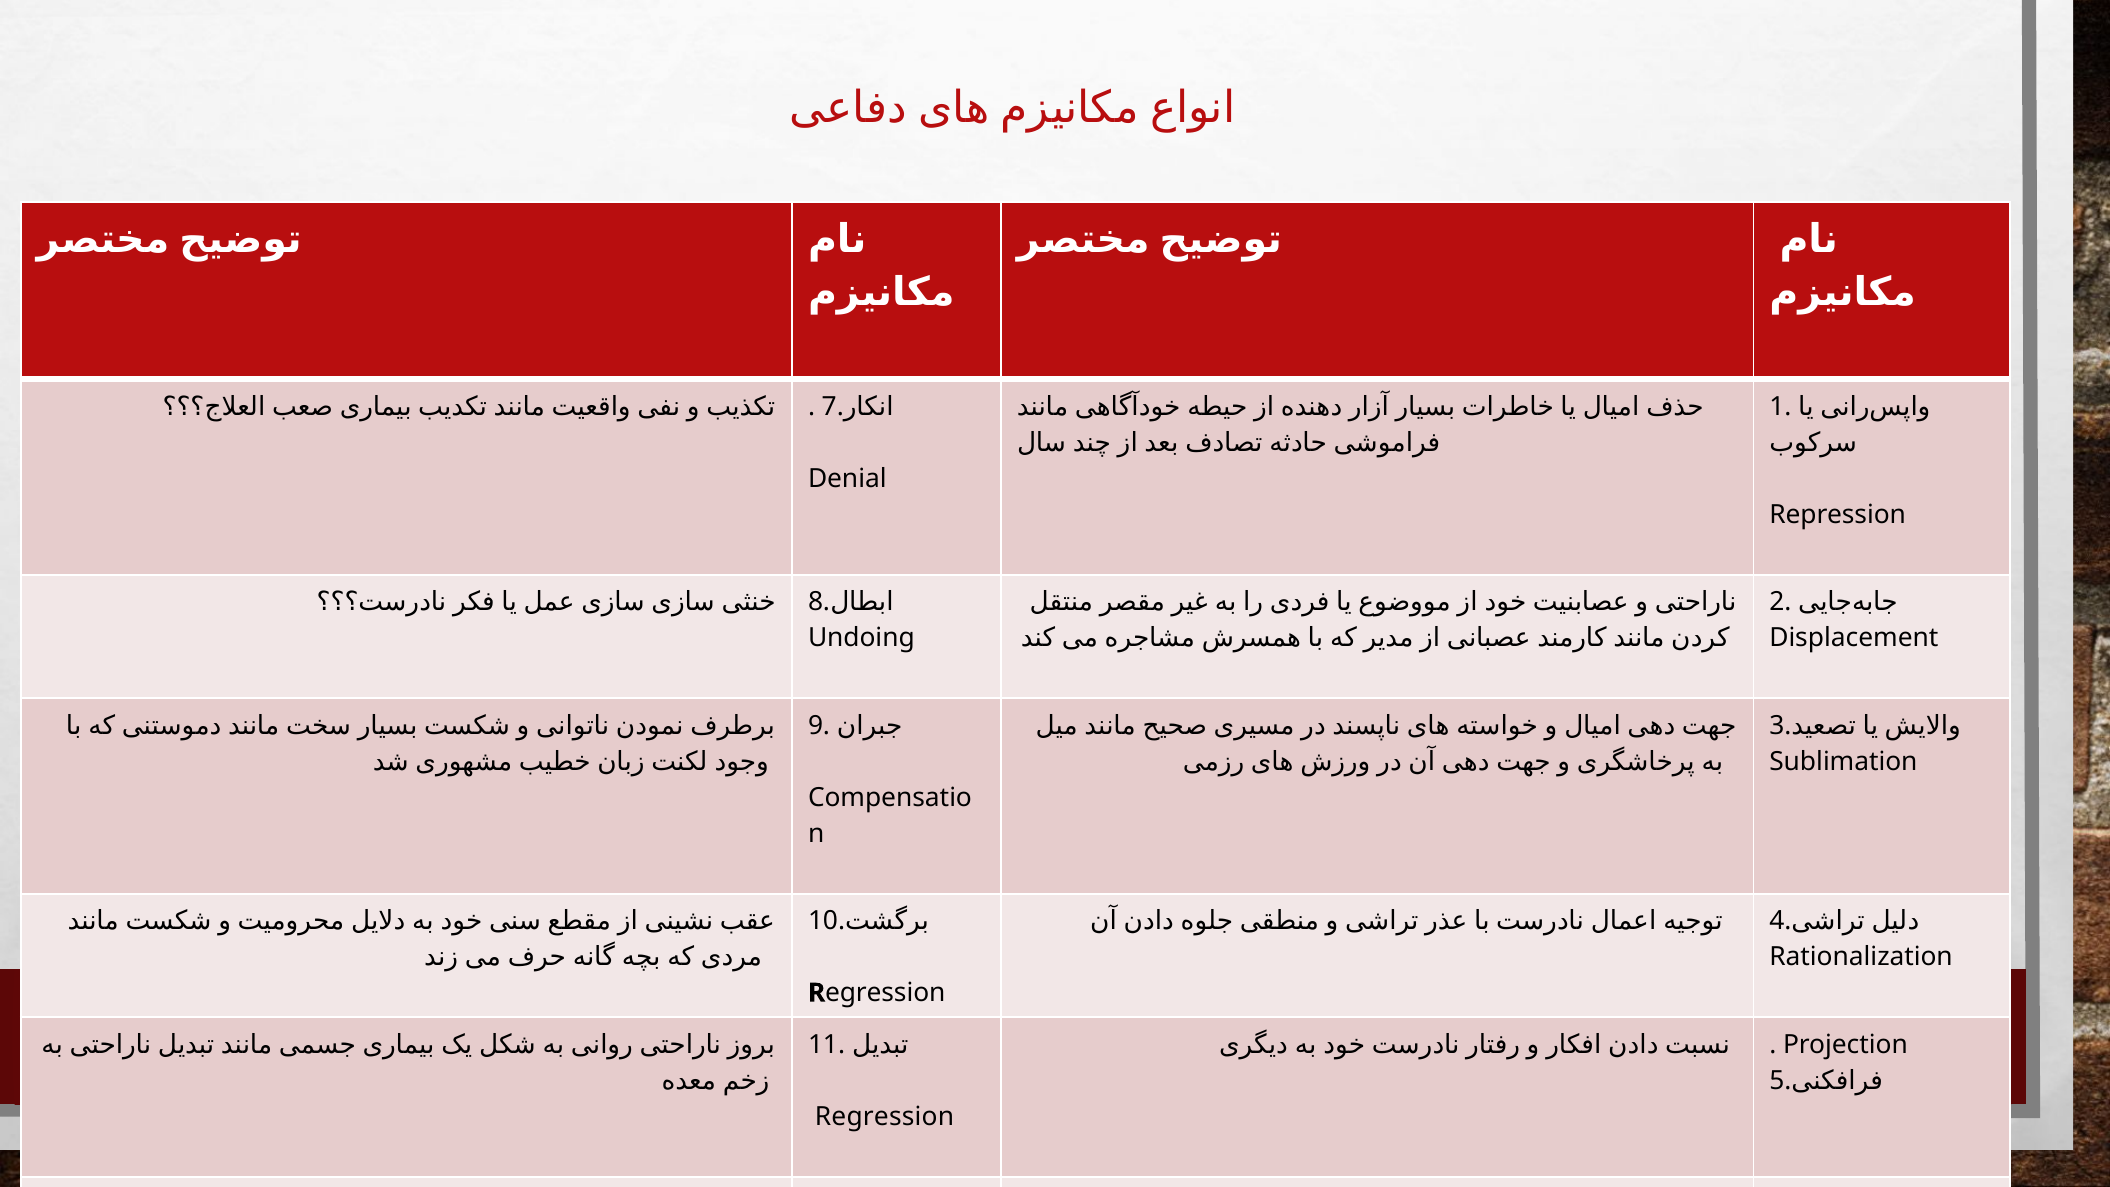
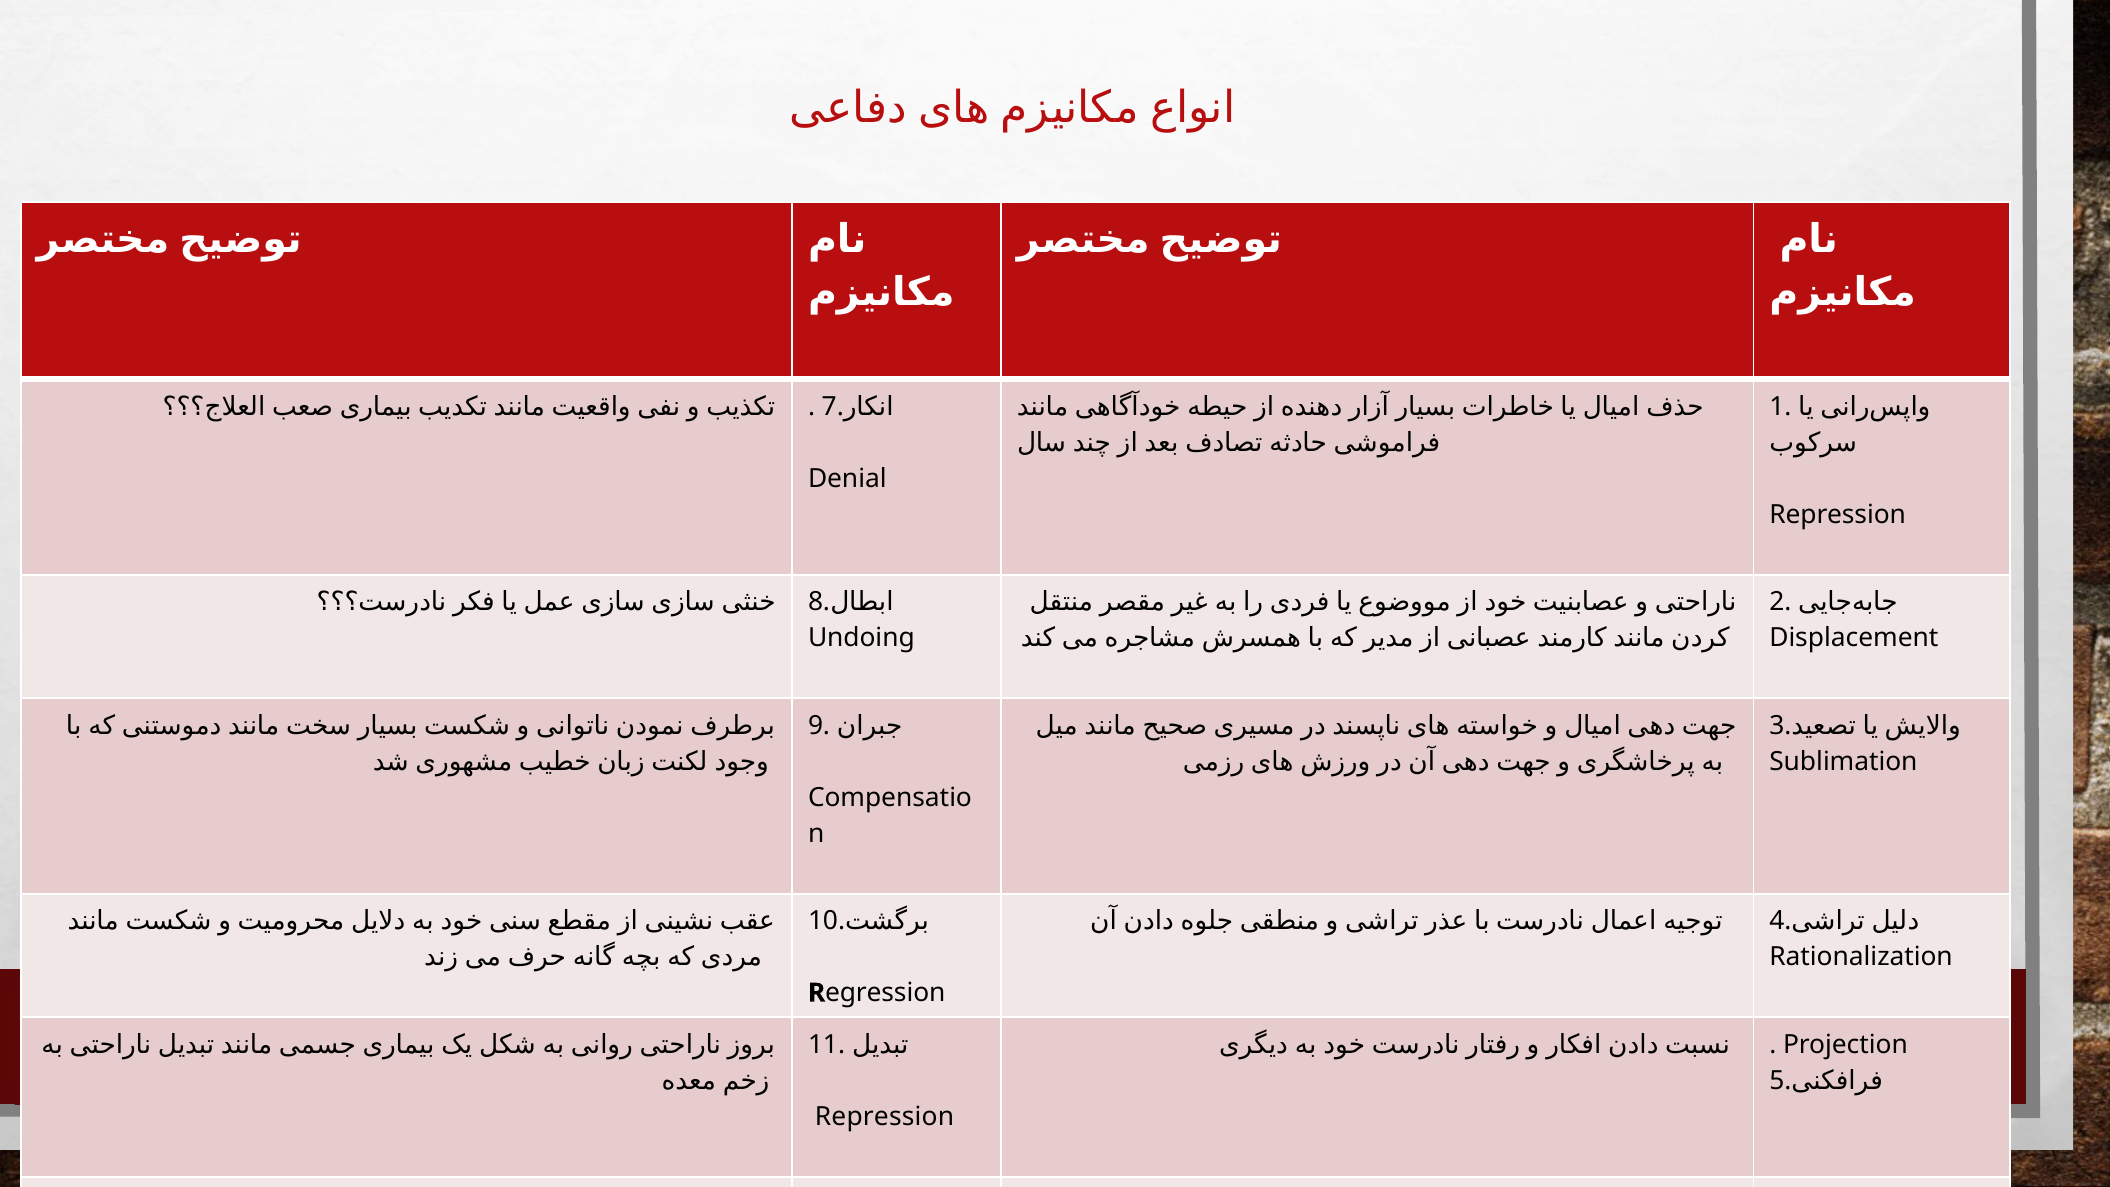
Regression: Regression -> Repression (884, 1116)
